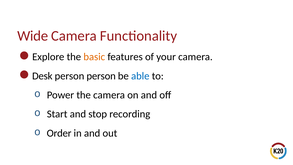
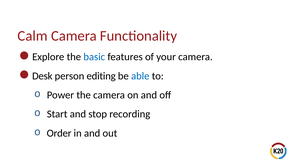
Wide: Wide -> Calm (33, 36)
basic colour: orange -> blue (94, 57)
person person: person -> editing (101, 76)
